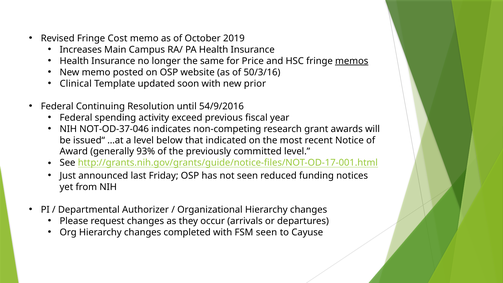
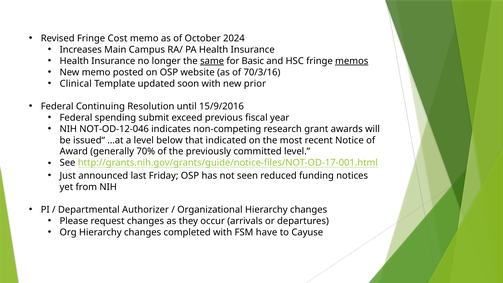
2019: 2019 -> 2024 (234, 38)
same underline: none -> present (212, 61)
Price: Price -> Basic (253, 61)
50/3/16: 50/3/16 -> 70/3/16 (262, 72)
54/9/2016: 54/9/2016 -> 15/9/2016 (222, 106)
activity: activity -> submit (154, 118)
NOT-OD-37-046: NOT-OD-37-046 -> NOT-OD-12-046 (114, 129)
93%: 93% -> 70% (146, 152)
FSM seen: seen -> have (267, 232)
